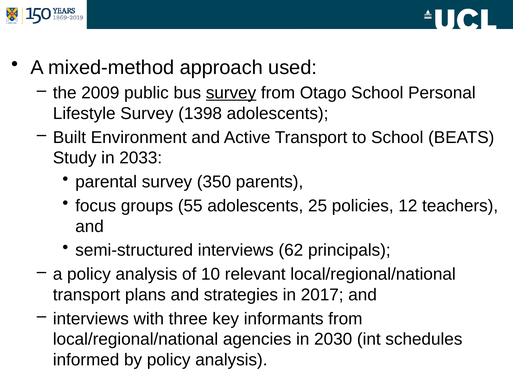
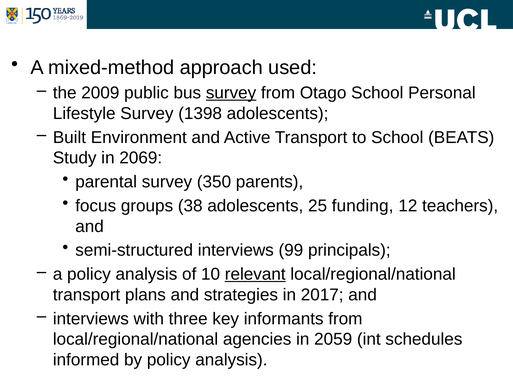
2033: 2033 -> 2069 (141, 158)
55: 55 -> 38 (190, 206)
policies: policies -> funding (363, 206)
62: 62 -> 99 (291, 250)
relevant underline: none -> present (255, 274)
2030: 2030 -> 2059 (333, 339)
